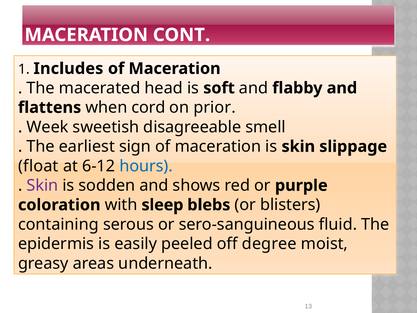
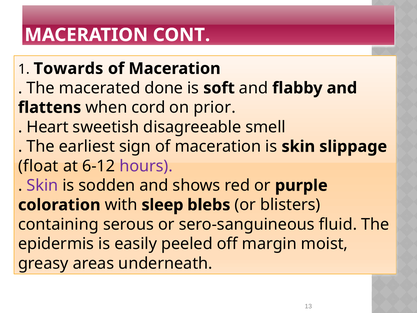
Includes: Includes -> Towards (68, 69)
head: head -> done (164, 88)
Week: Week -> Heart (48, 127)
hours colour: blue -> purple (146, 166)
degree: degree -> margin (269, 244)
